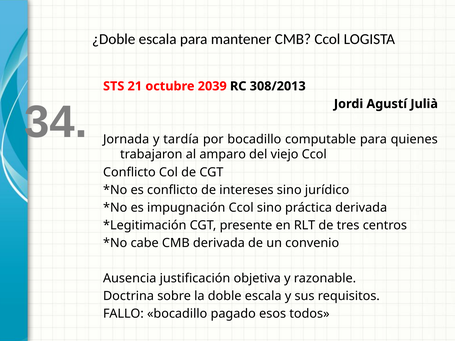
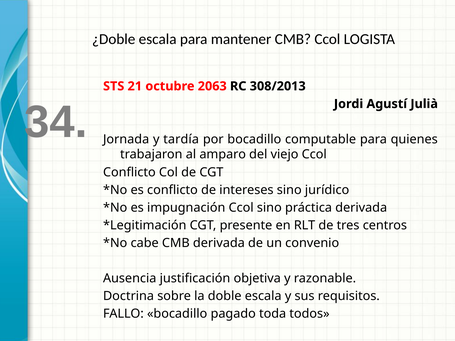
2039: 2039 -> 2063 (212, 86)
esos: esos -> toda (273, 314)
